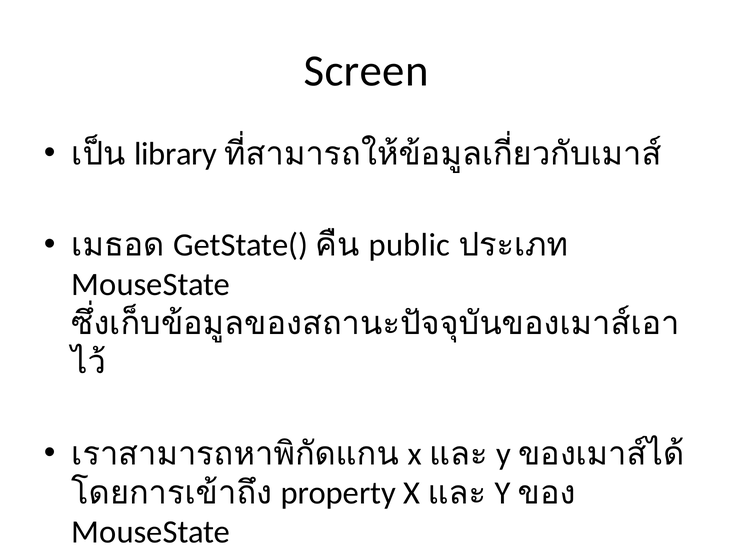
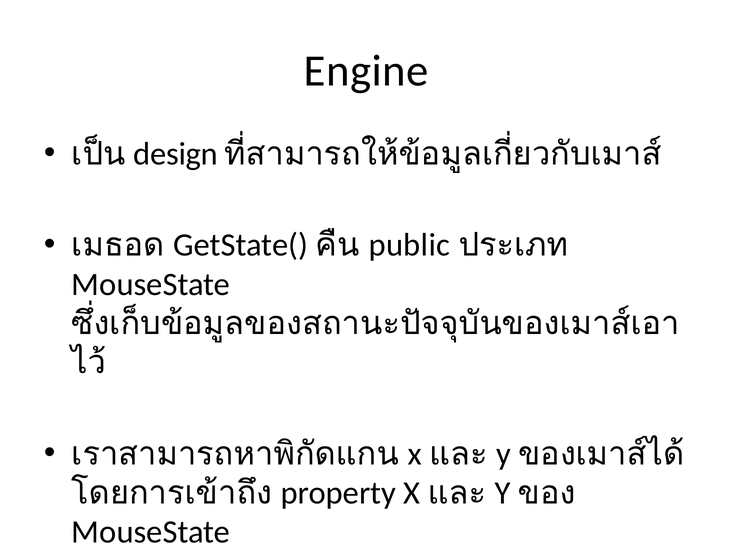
Screen: Screen -> Engine (366, 71)
library: library -> design (176, 154)
